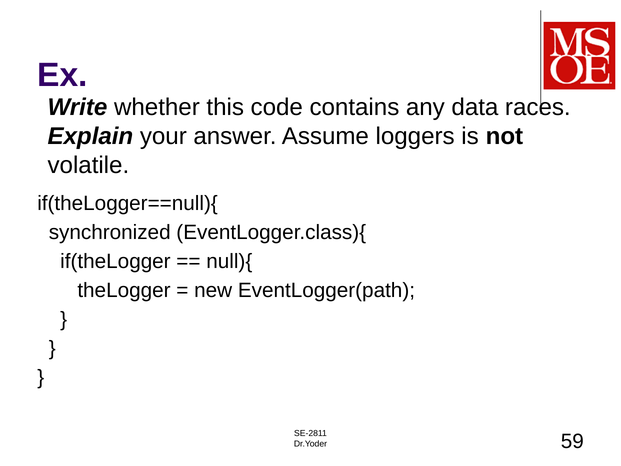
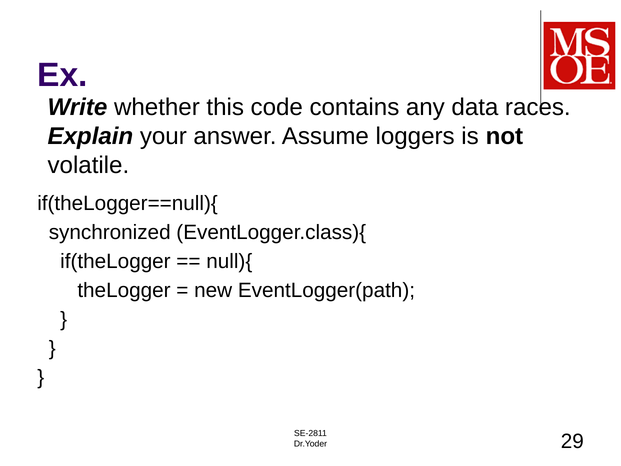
59: 59 -> 29 (572, 441)
